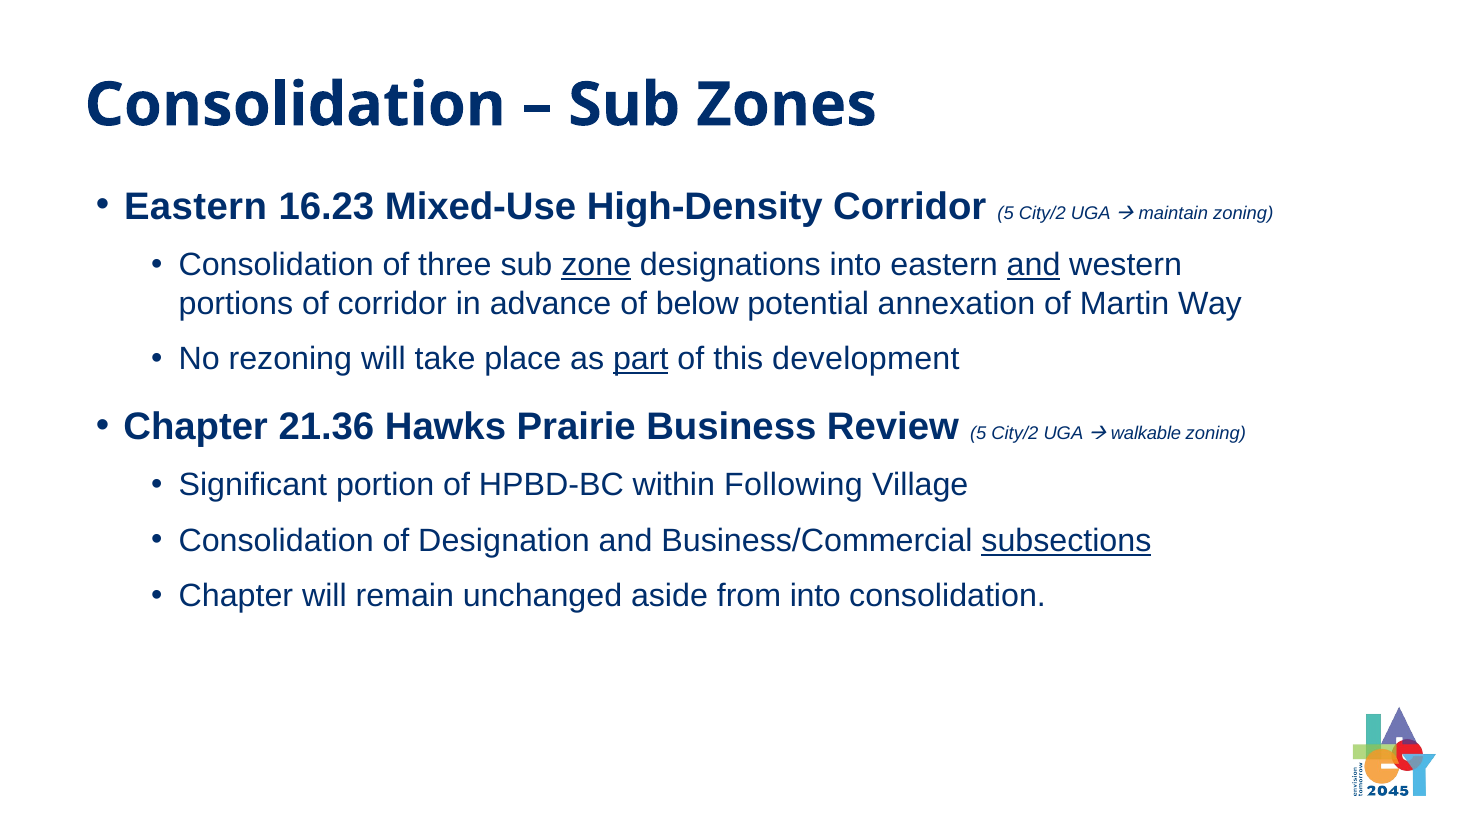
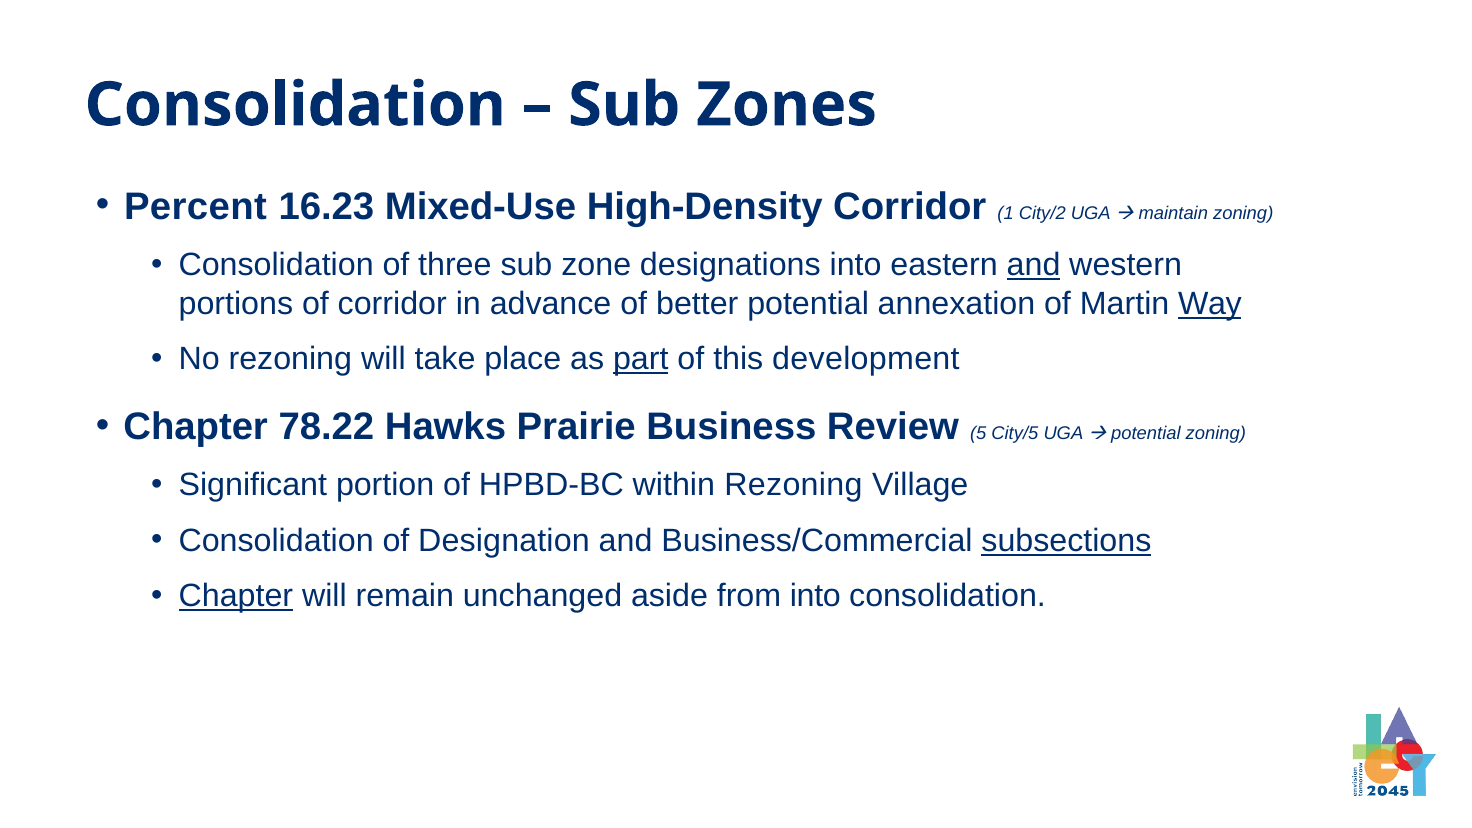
Eastern: Eastern -> Percent (195, 206)
Corridor 5: 5 -> 1 (1006, 213)
zone underline: present -> none (596, 265)
below: below -> better (697, 304)
Way underline: none -> present (1210, 304)
21.36: 21.36 -> 78.22 (326, 427)
City/2: City/2 -> City/5 (1015, 433)
walkable: walkable -> potential (1146, 433)
within Following: Following -> Rezoning (793, 485)
Chapter underline: none -> present (236, 596)
